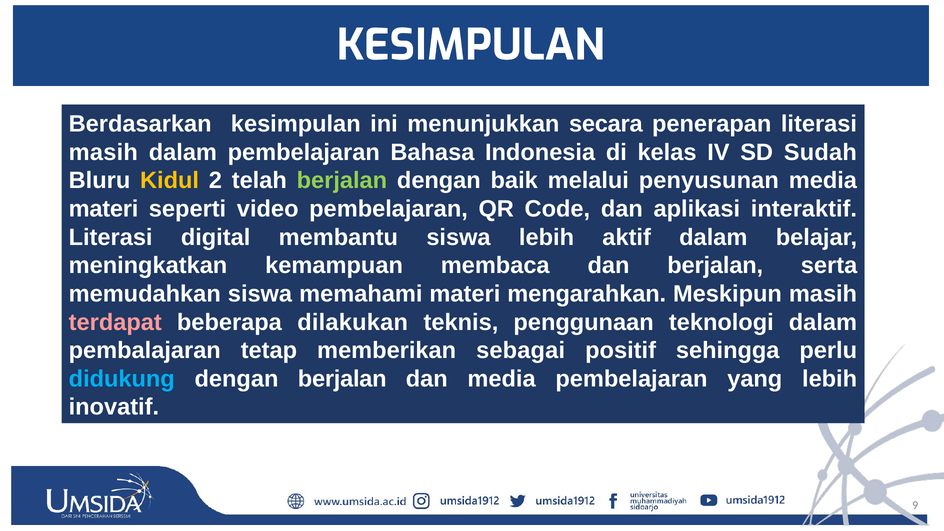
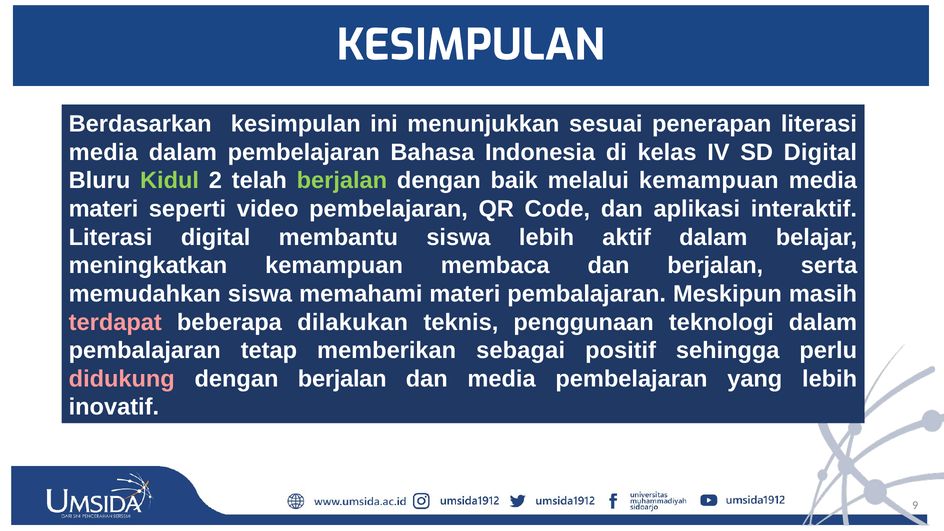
secara: secara -> sesuai (606, 124)
masih: masih -> media (103, 152)
SD Sudah: Sudah -> Digital (820, 152)
Kidul colour: yellow -> light green (170, 181)
melalui penyusunan: penyusunan -> kemampuan (709, 181)
materi mengarahkan: mengarahkan -> pembalajaran (587, 294)
didukung colour: light blue -> pink (122, 379)
